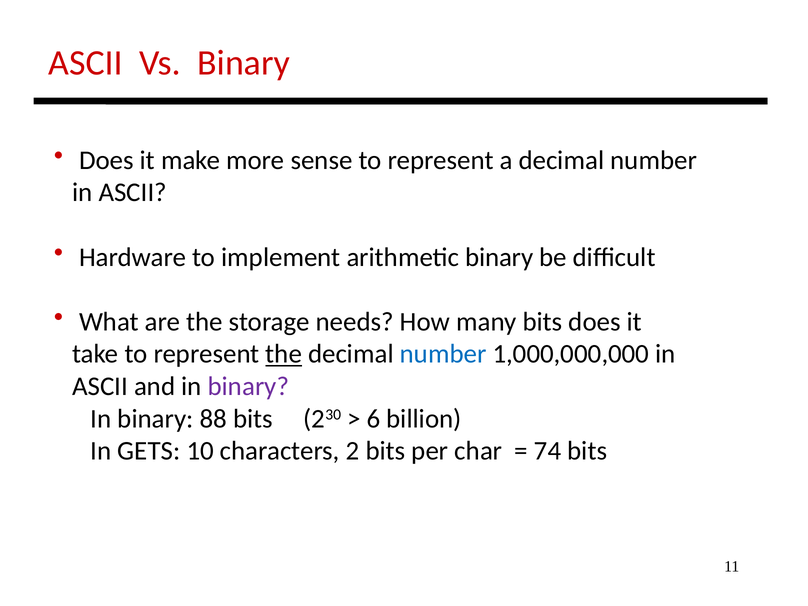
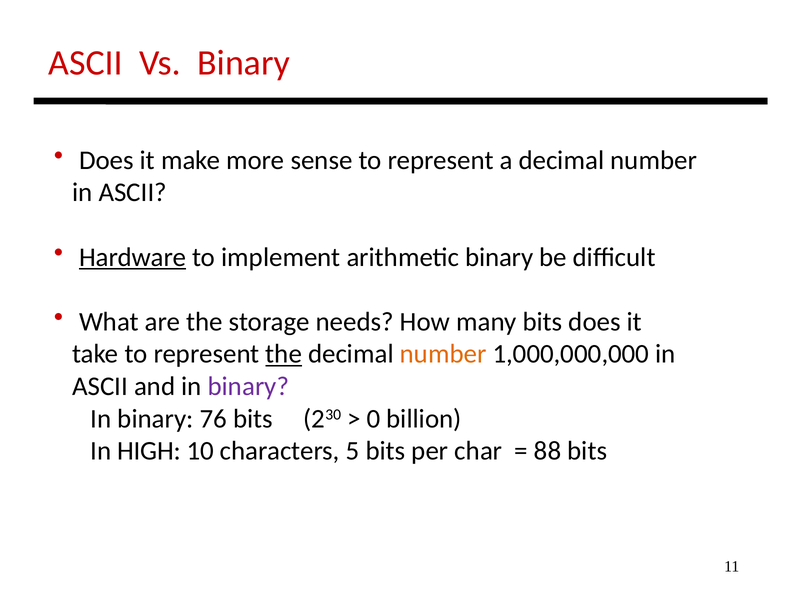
Hardware underline: none -> present (133, 257)
number colour: blue -> orange (443, 354)
88: 88 -> 76 (213, 419)
6: 6 -> 0 (373, 419)
GETS: GETS -> HIGH (149, 451)
2: 2 -> 5 (353, 451)
74: 74 -> 88 (548, 451)
